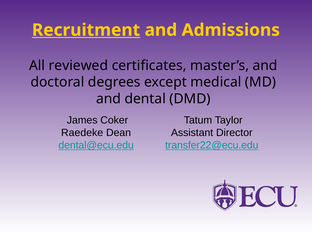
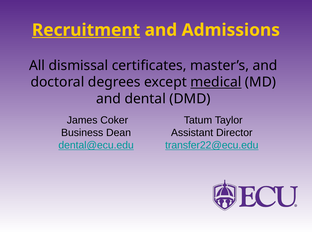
reviewed: reviewed -> dismissal (78, 65)
medical underline: none -> present (216, 82)
Raedeke: Raedeke -> Business (82, 133)
